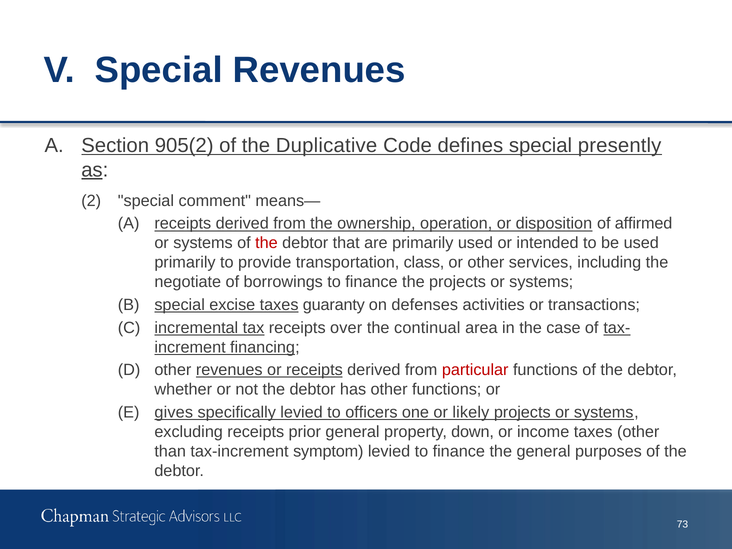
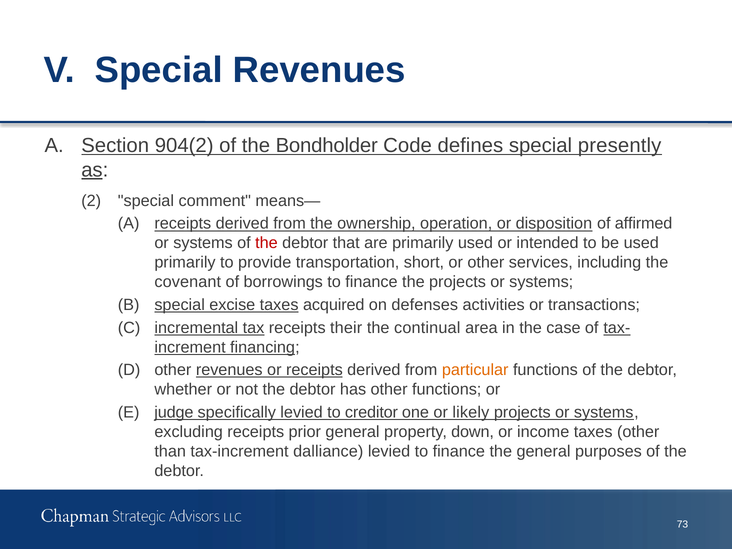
905(2: 905(2 -> 904(2 (184, 145)
Duplicative: Duplicative -> Bondholder (327, 145)
class: class -> short (424, 263)
negotiate: negotiate -> covenant (188, 282)
guaranty: guaranty -> acquired (334, 305)
over: over -> their (346, 328)
particular colour: red -> orange (475, 370)
gives: gives -> judge (174, 412)
officers: officers -> creditor (371, 412)
symptom: symptom -> dalliance (328, 451)
